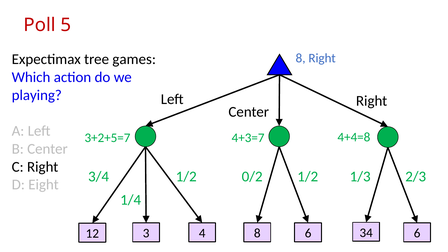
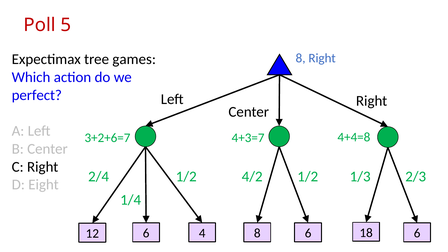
playing: playing -> perfect (37, 95)
3+2+5=7: 3+2+5=7 -> 3+2+6=7 (107, 138)
3/4: 3/4 -> 2/4 (99, 177)
0/2: 0/2 -> 4/2 (252, 177)
12 3: 3 -> 6 (146, 233)
34: 34 -> 18 (366, 233)
